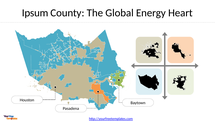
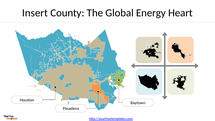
Ipsum: Ipsum -> Insert (35, 13)
